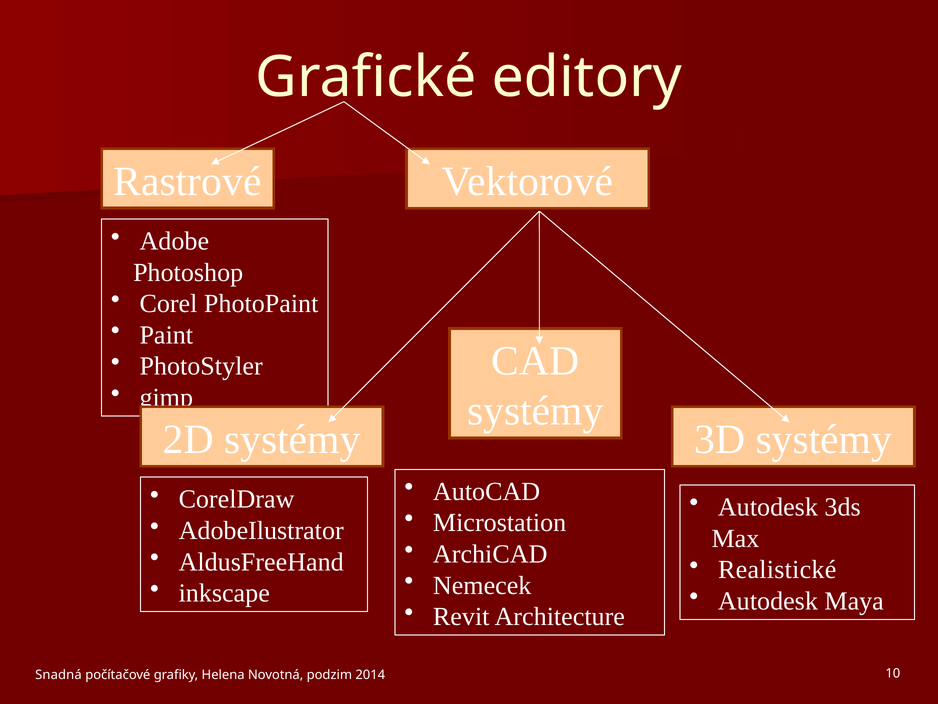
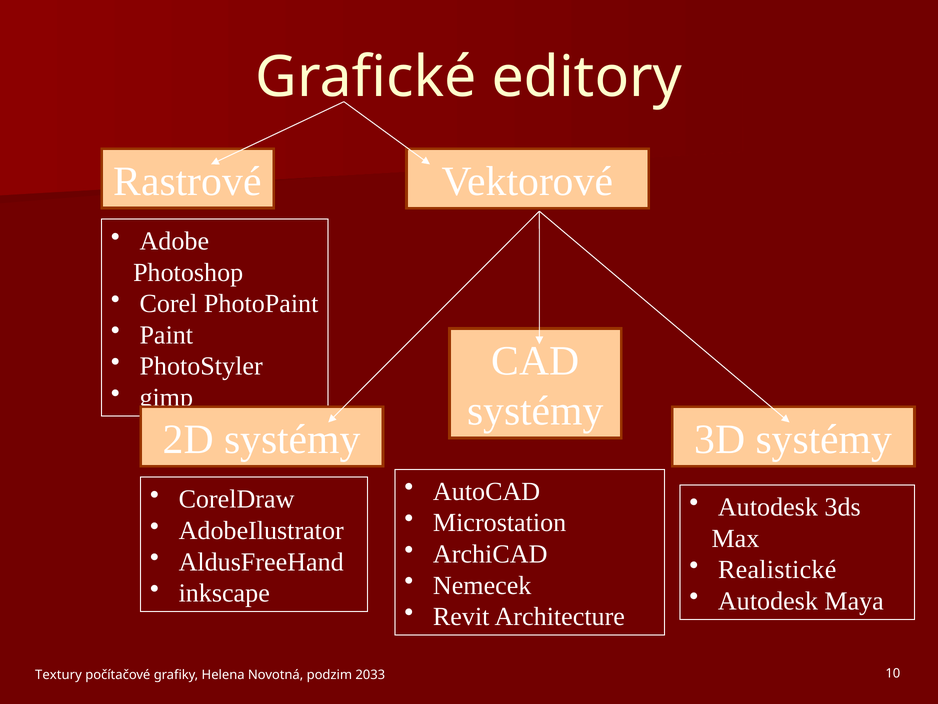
Snadná: Snadná -> Textury (58, 674)
2014: 2014 -> 2033 (370, 674)
